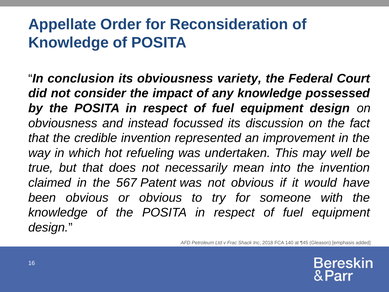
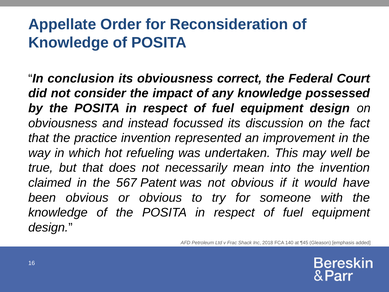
variety: variety -> correct (239, 78)
credible: credible -> practice (96, 138)
